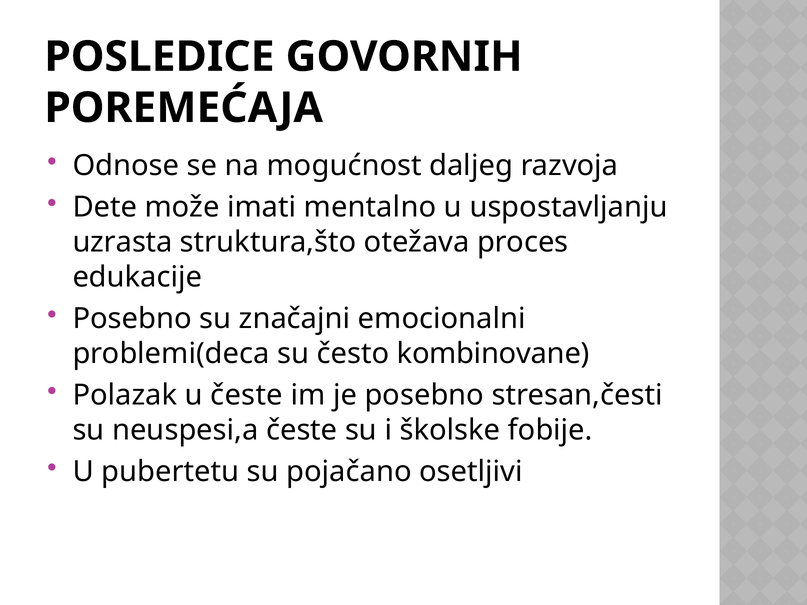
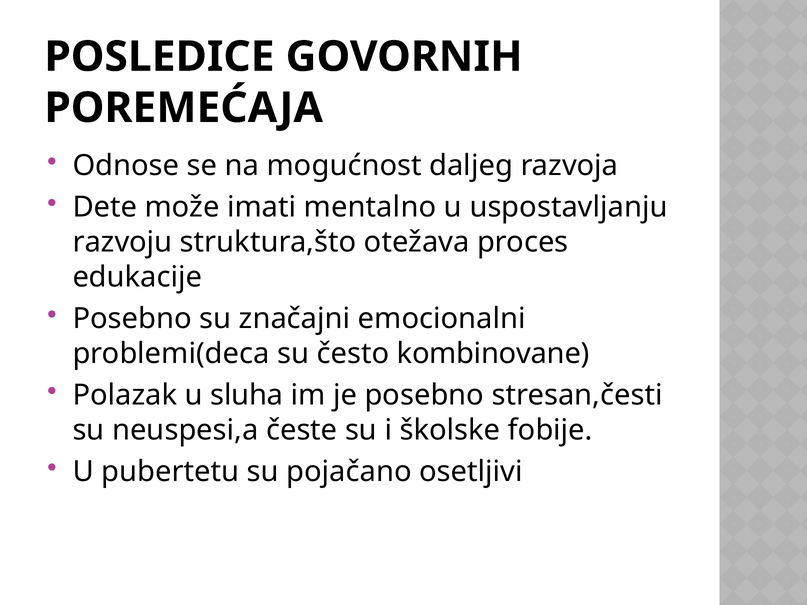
uzrasta: uzrasta -> razvoju (122, 242)
u česte: česte -> sluha (247, 395)
